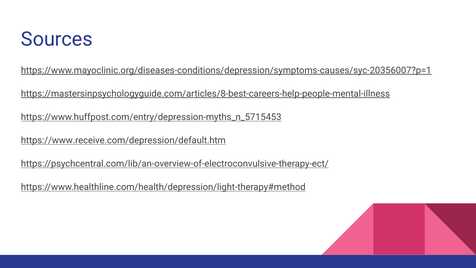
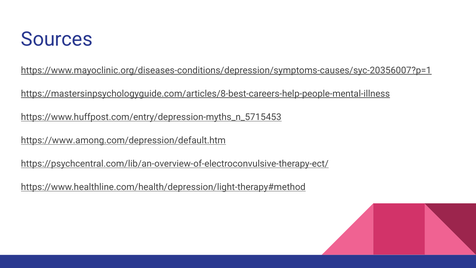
https://www.receive.com/depression/default.htm: https://www.receive.com/depression/default.htm -> https://www.among.com/depression/default.htm (123, 140)
